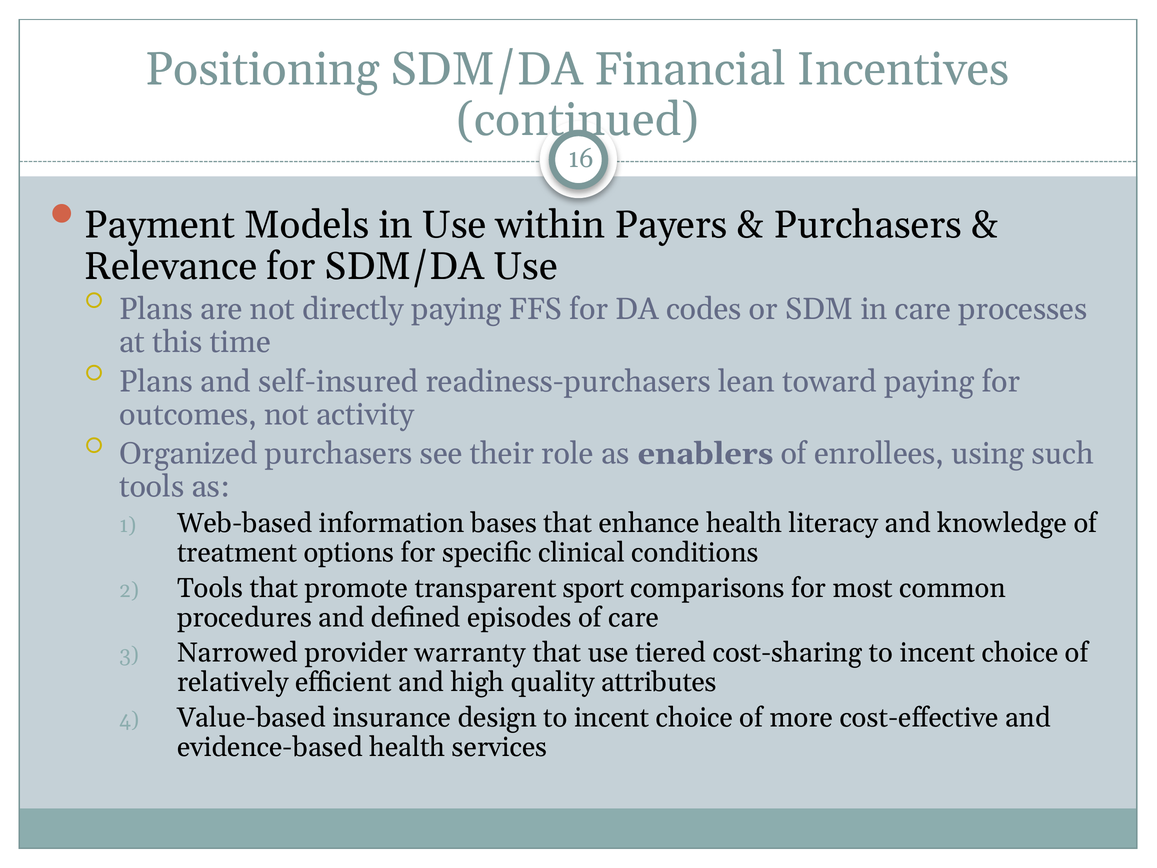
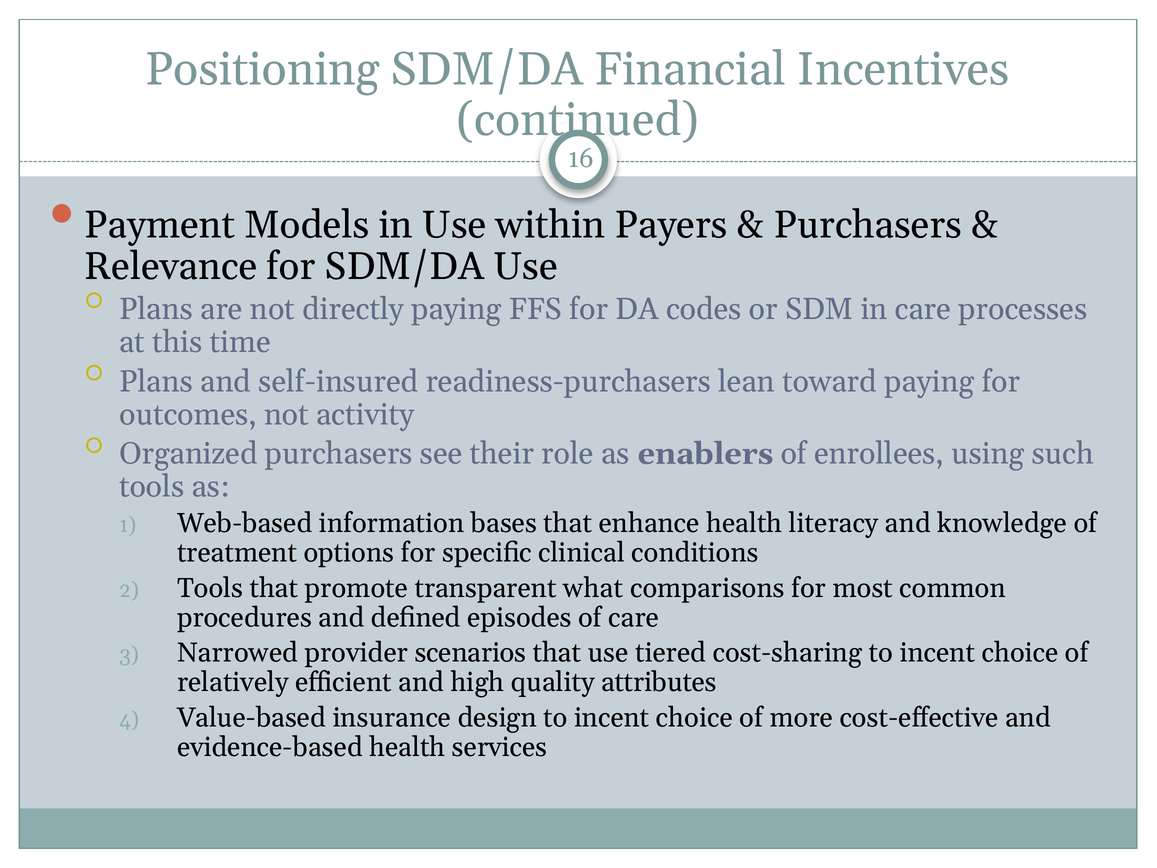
sport: sport -> what (593, 588)
warranty: warranty -> scenarios (470, 653)
